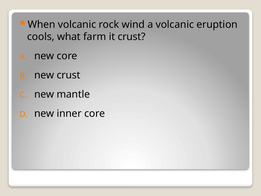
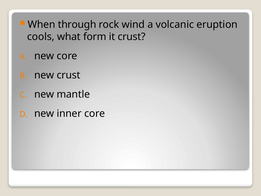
When volcanic: volcanic -> through (77, 25)
farm: farm -> form (95, 37)
